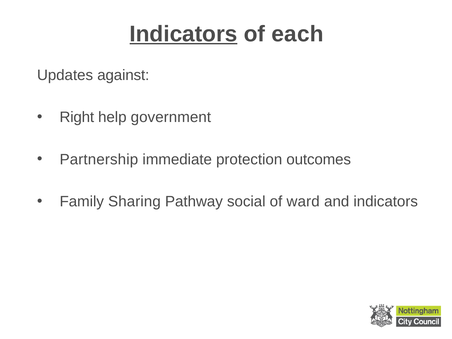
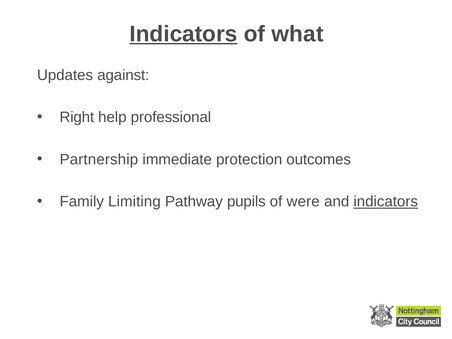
each: each -> what (298, 34)
government: government -> professional (171, 117)
Sharing: Sharing -> Limiting (134, 202)
social: social -> pupils (246, 202)
ward: ward -> were (303, 202)
indicators underline: none -> present (386, 202)
